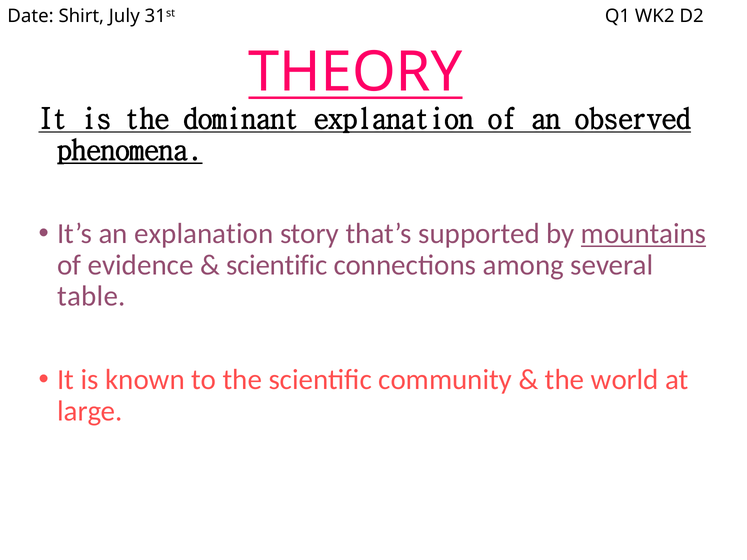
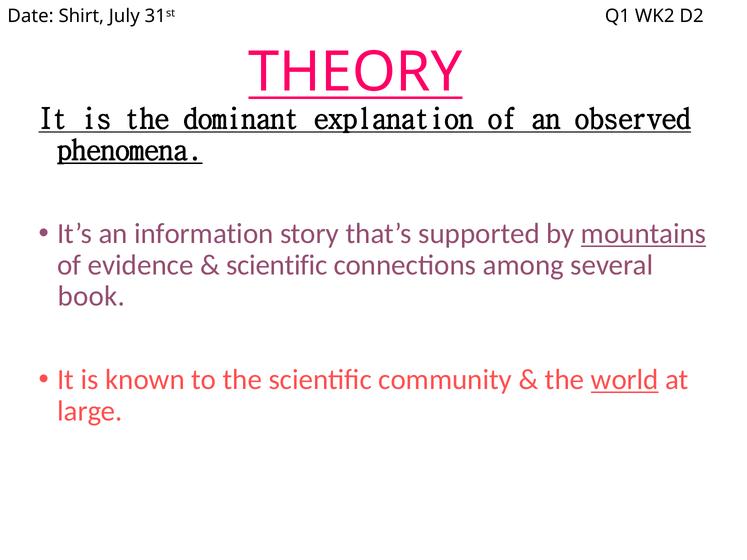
an explanation: explanation -> information (204, 234)
table: table -> book (92, 297)
world underline: none -> present (625, 380)
